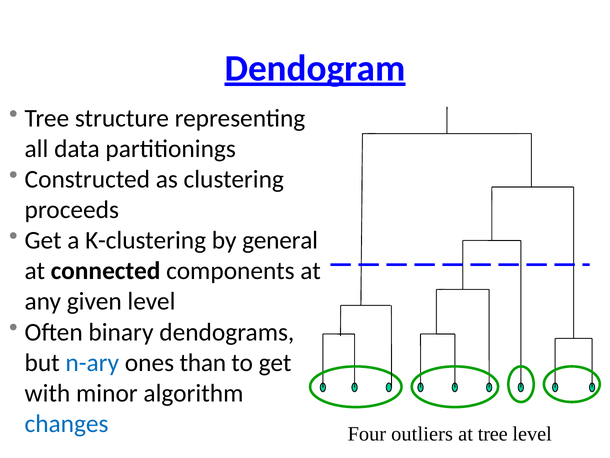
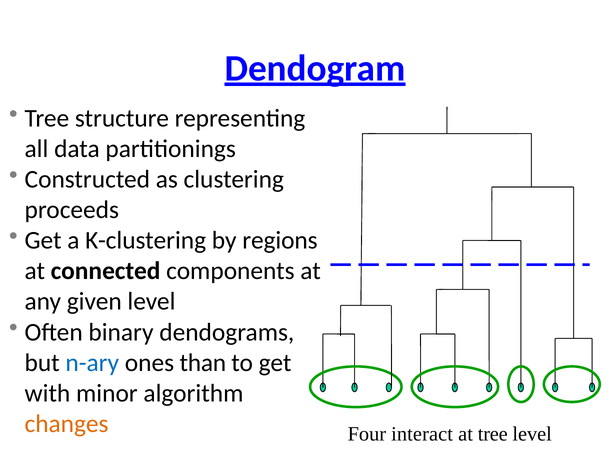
general: general -> regions (280, 240)
changes colour: blue -> orange (67, 423)
outliers: outliers -> interact (422, 433)
